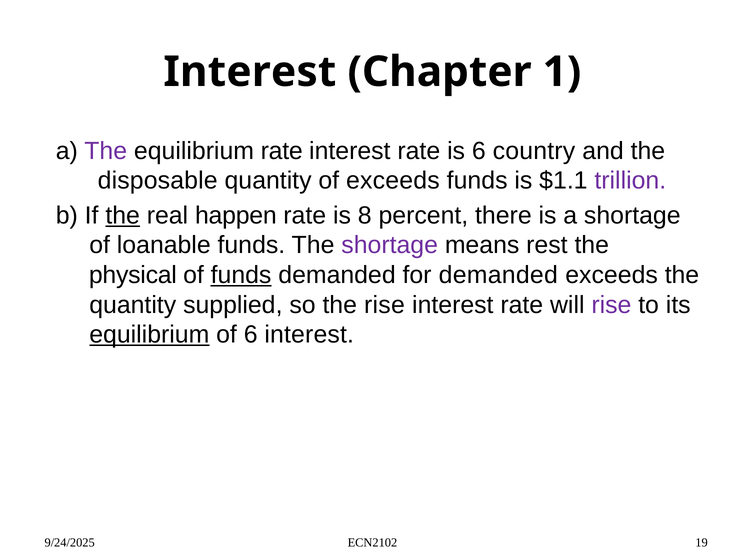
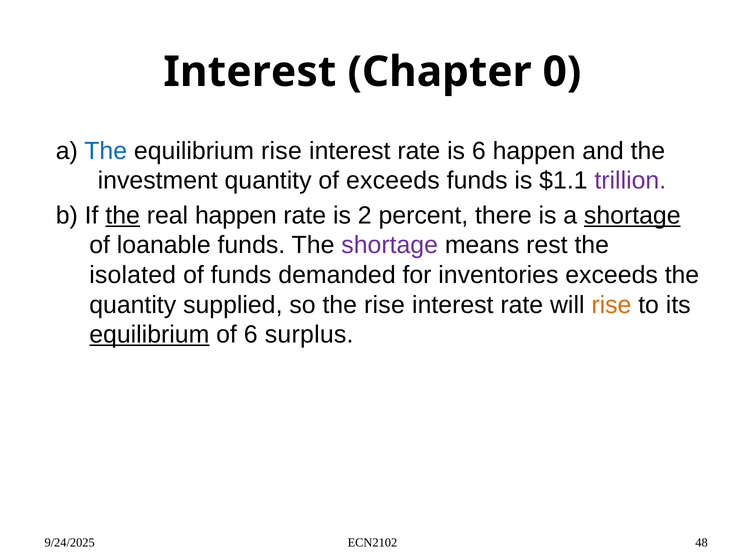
1: 1 -> 0 (562, 72)
The colour: purple -> blue (106, 151)
equilibrium rate: rate -> rise (281, 151)
6 country: country -> happen (534, 151)
disposable: disposable -> investment (158, 181)
8: 8 -> 2 (365, 215)
shortage underline: none -> present (632, 215)
physical: physical -> isolated (133, 275)
funds underline: present -> none (241, 275)
for demanded: demanded -> inventories (498, 275)
rise colour: purple -> orange (611, 305)
6 interest: interest -> surplus (309, 335)
19: 19 -> 48 (702, 542)
